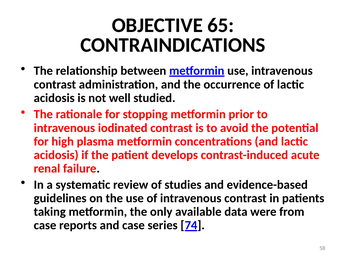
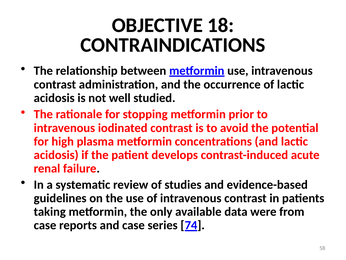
65: 65 -> 18 (221, 25)
